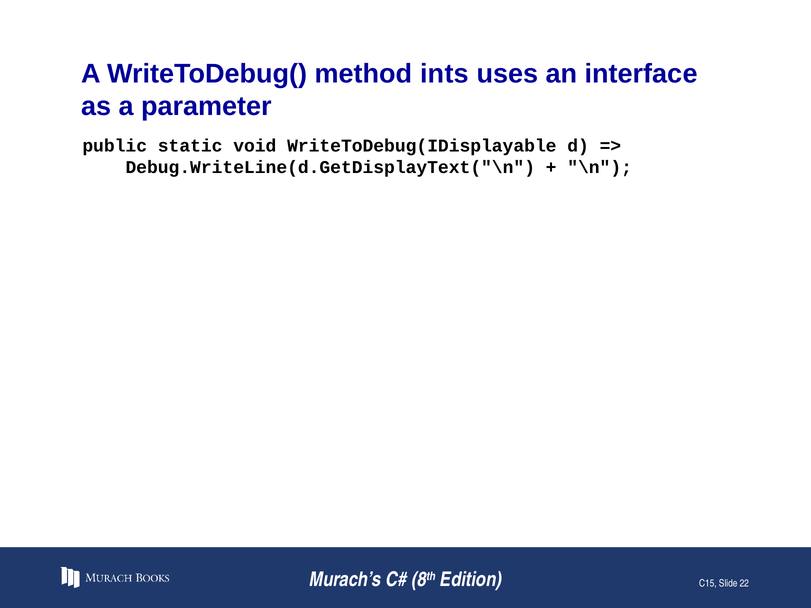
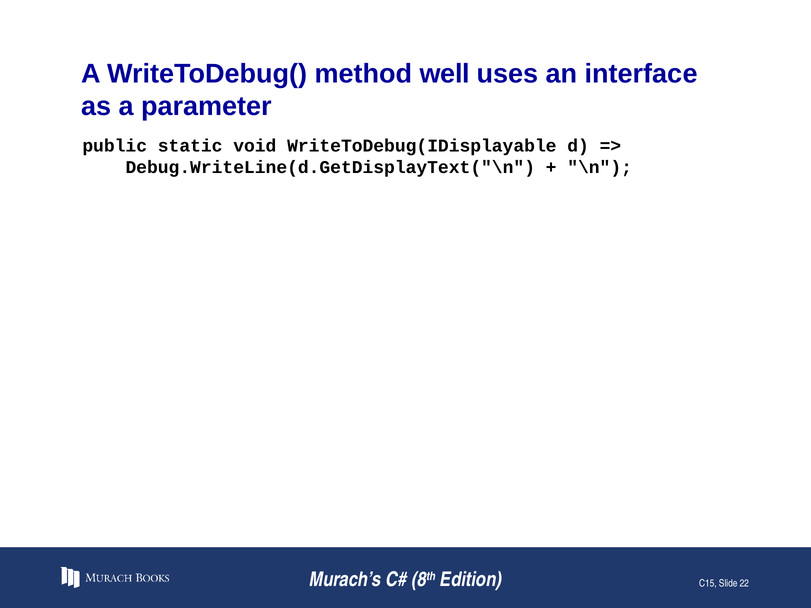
ints: ints -> well (445, 74)
